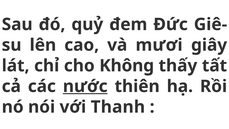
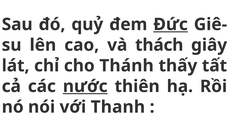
Đức underline: none -> present (171, 24)
mươi: mươi -> thách (159, 45)
Không: Không -> Thánh (127, 66)
